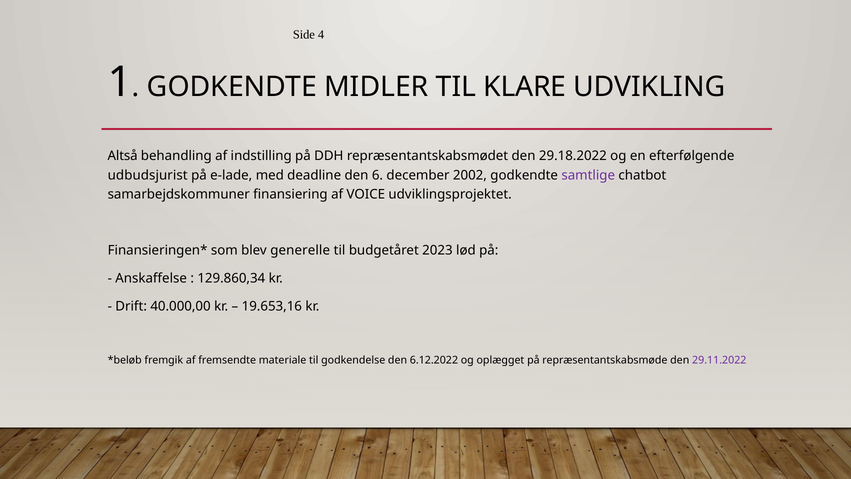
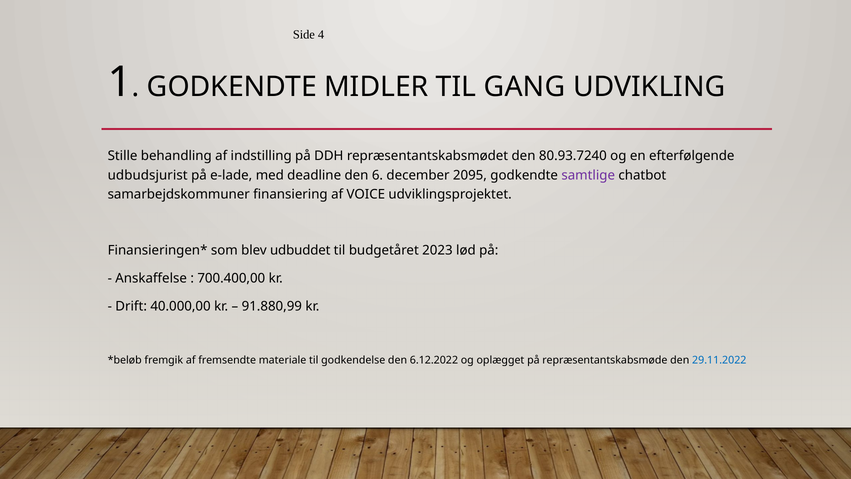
KLARE: KLARE -> GANG (525, 87)
Altså: Altså -> Stille (123, 156)
29.18.2022: 29.18.2022 -> 80.93.7240 (573, 156)
2002: 2002 -> 2095 (470, 175)
generelle: generelle -> udbuddet (300, 250)
129.860,34: 129.860,34 -> 700.400,00 (231, 278)
19.653,16: 19.653,16 -> 91.880,99 (272, 306)
29.11.2022 colour: purple -> blue (719, 360)
